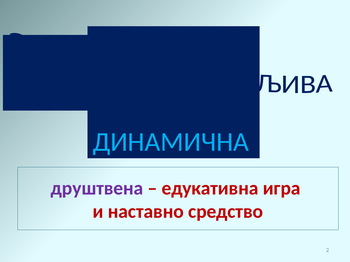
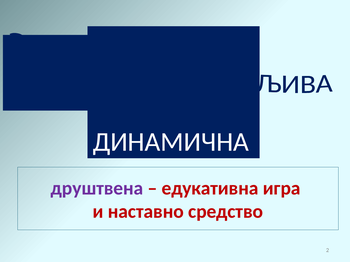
ДИНАМИЧНА colour: light blue -> white (171, 142)
